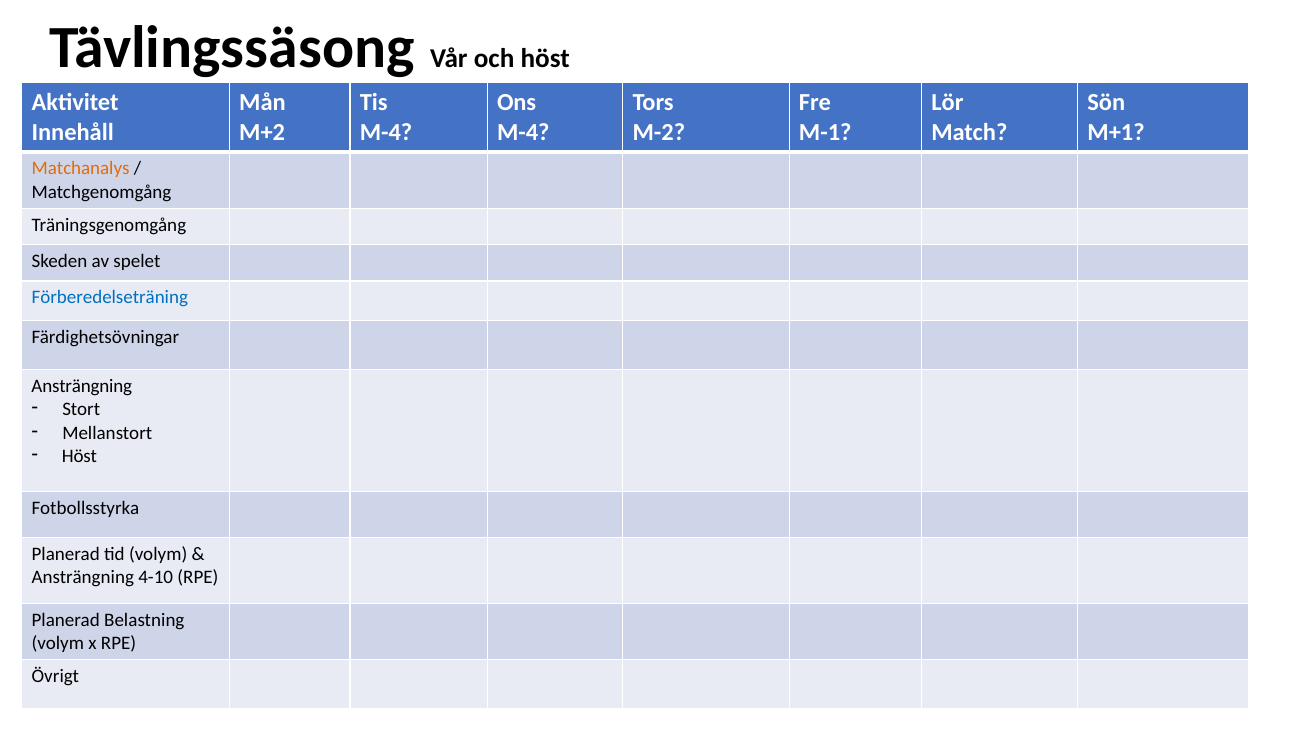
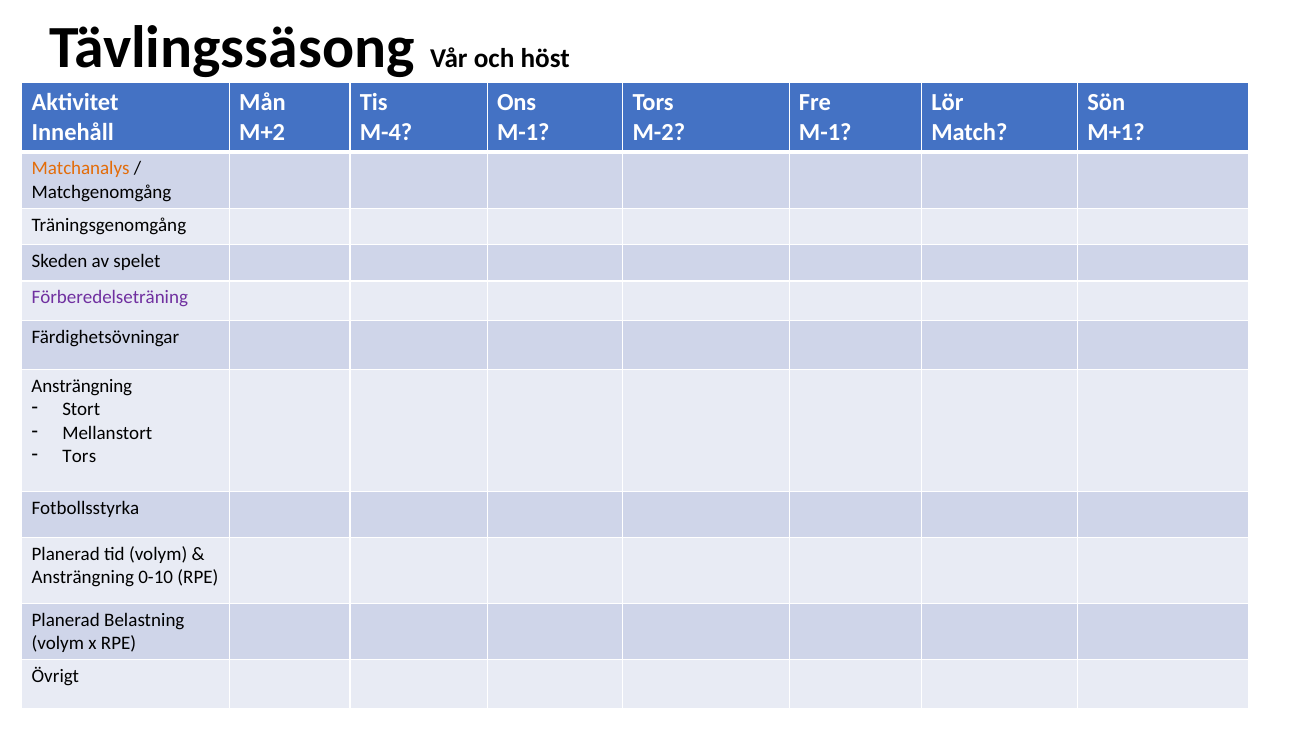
M-4: M-4 -> M-1 (523, 132)
Förberedelseträning colour: blue -> purple (110, 297)
Höst: Höst -> Tors (79, 456)
4-10: 4-10 -> 0-10 (156, 577)
